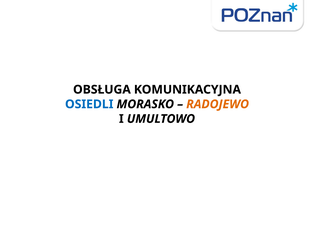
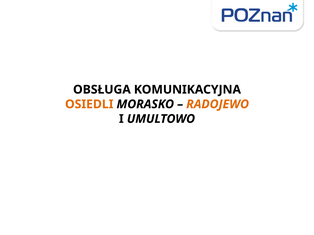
OSIEDLI colour: blue -> orange (89, 104)
